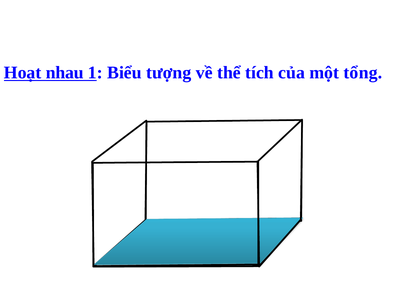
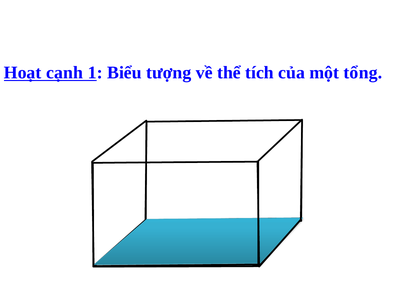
nhau: nhau -> cạnh (65, 73)
